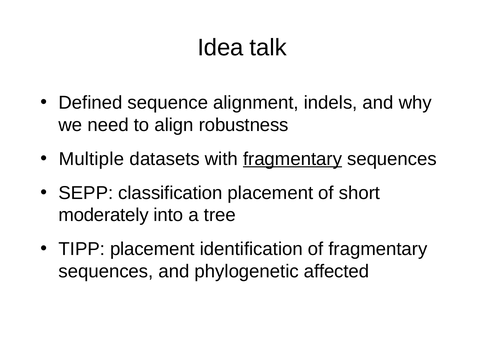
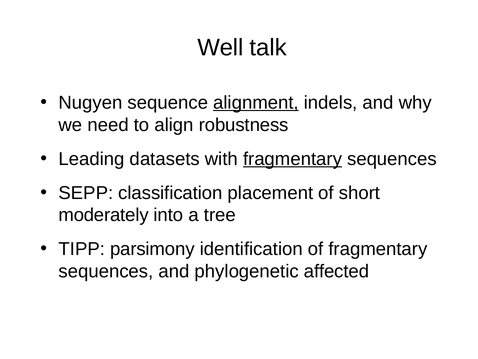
Idea: Idea -> Well (221, 47)
Defined: Defined -> Nugyen (91, 102)
alignment underline: none -> present (256, 102)
Multiple: Multiple -> Leading (92, 159)
TIPP placement: placement -> parsimony (152, 249)
